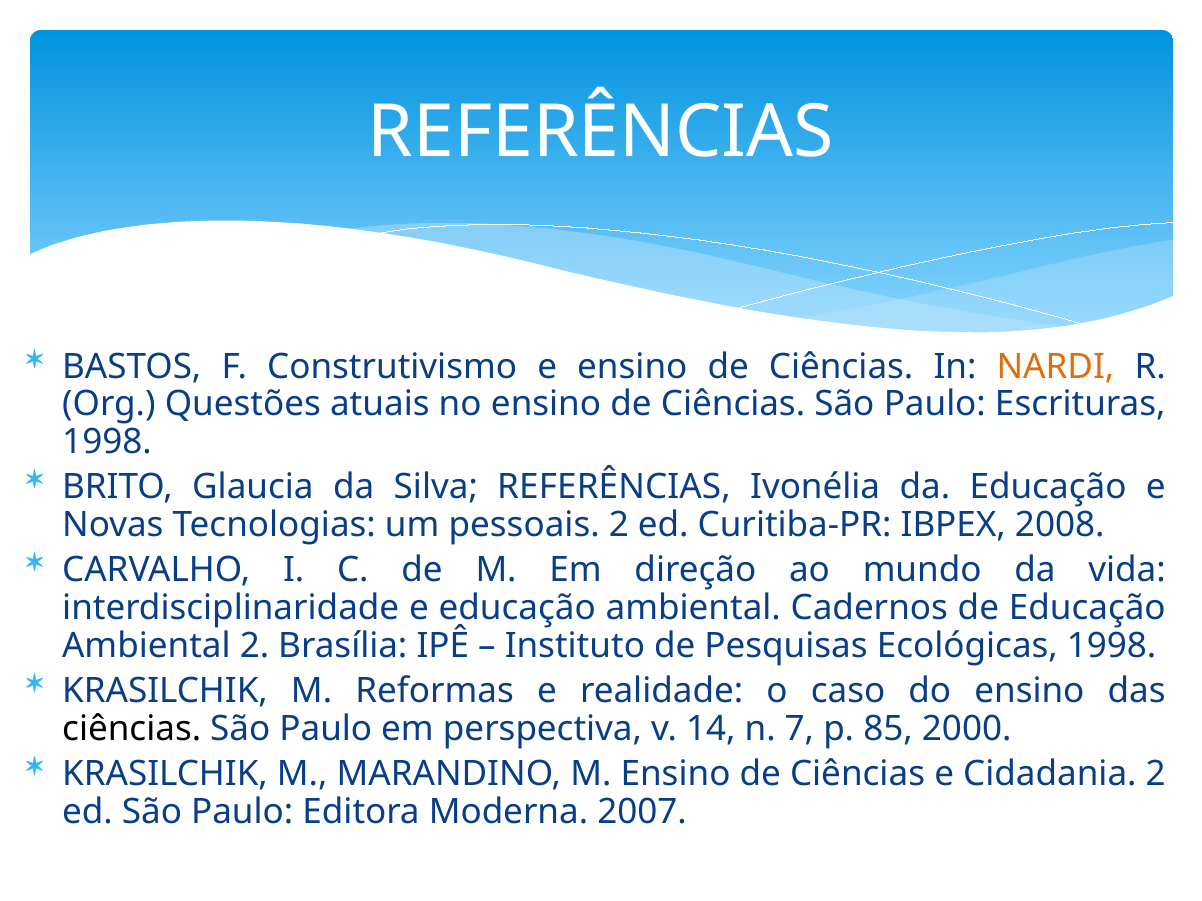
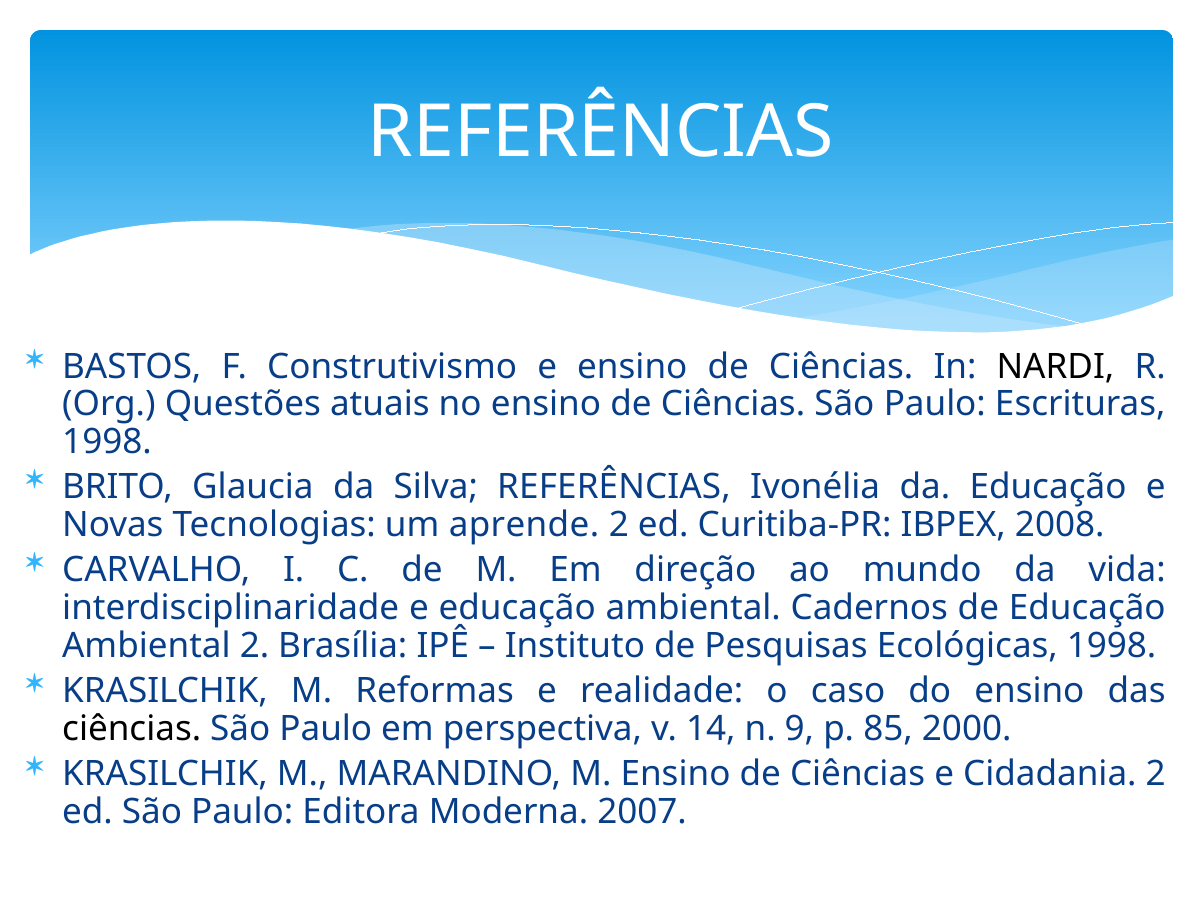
NARDI colour: orange -> black (1055, 367)
pessoais: pessoais -> aprende (524, 525)
7: 7 -> 9 (799, 729)
